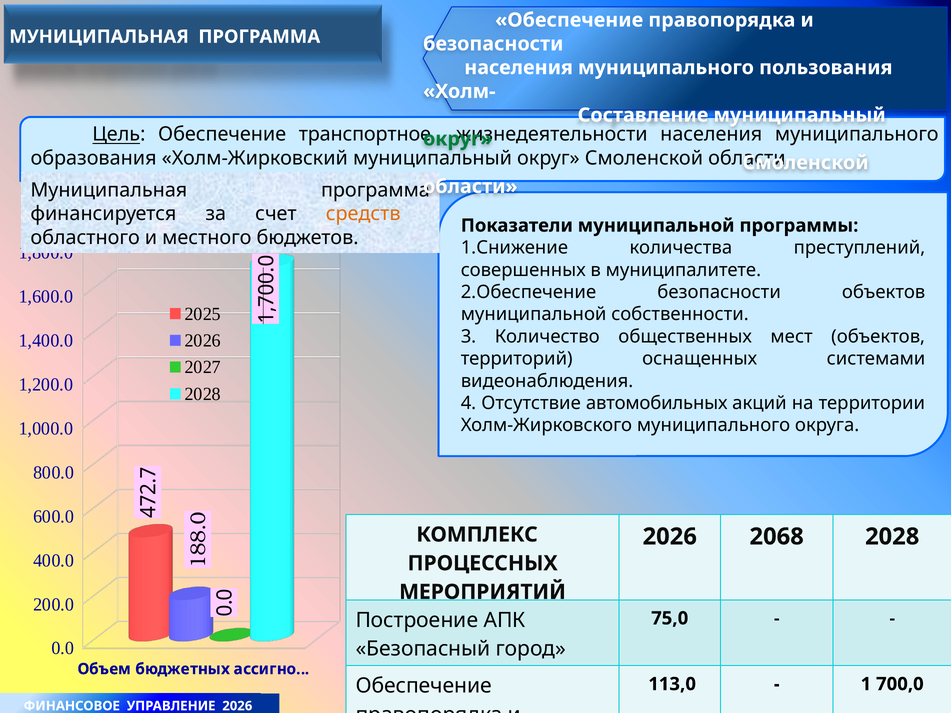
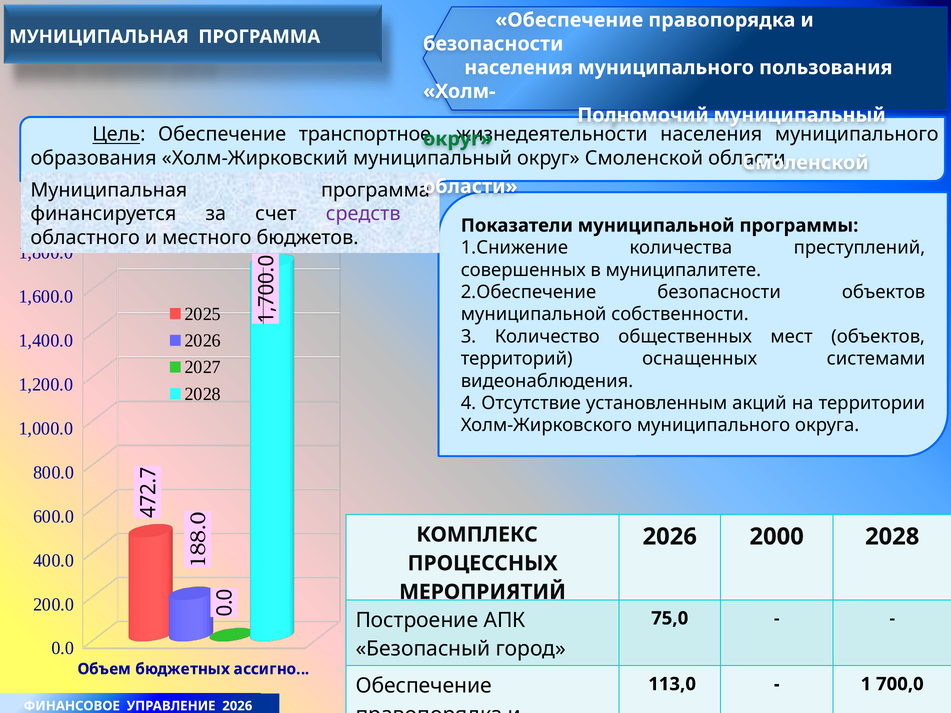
Составление: Составление -> Полномочий (643, 115)
средств colour: orange -> purple (363, 214)
автомобильных: автомобильных -> установленным (657, 403)
2068: 2068 -> 2000 (777, 537)
